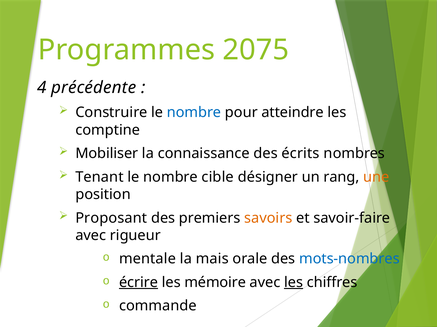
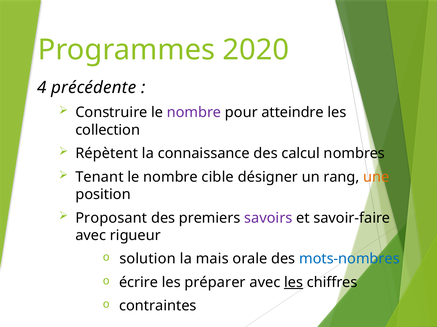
2075: 2075 -> 2020 (256, 50)
nombre colour: blue -> purple (194, 113)
comptine: comptine -> collection (108, 130)
Mobiliser: Mobiliser -> Répètent (107, 154)
écrits: écrits -> calcul (301, 154)
savoirs colour: orange -> purple (268, 218)
mentale: mentale -> solution (148, 259)
écrire underline: present -> none (139, 283)
mémoire: mémoire -> préparer (215, 283)
commande: commande -> contraintes (158, 307)
